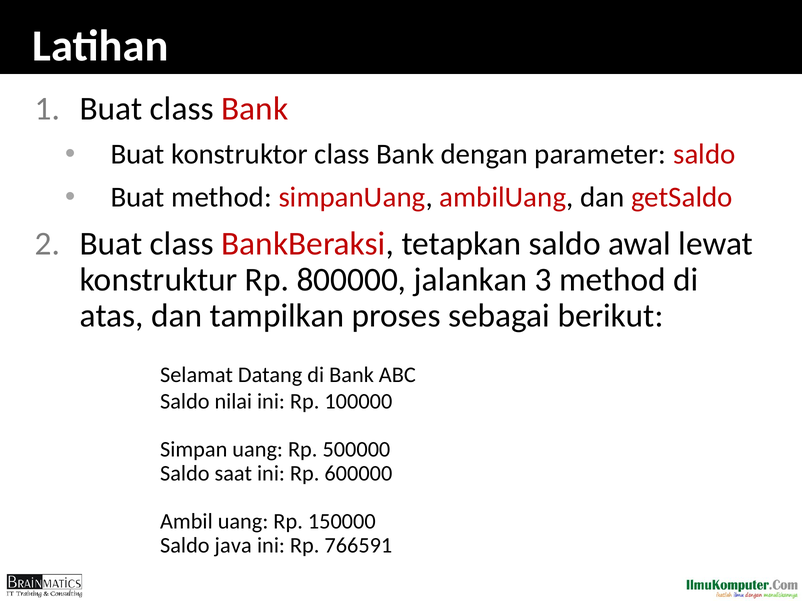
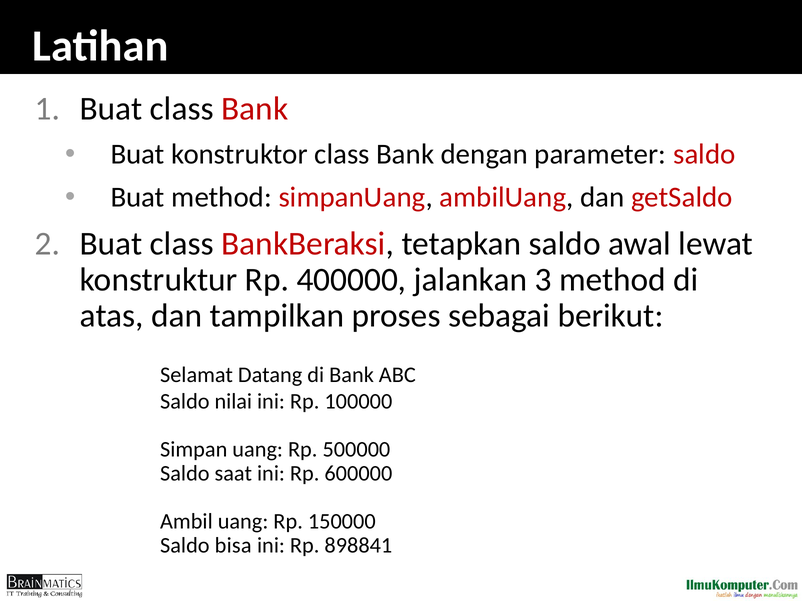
800000: 800000 -> 400000 (351, 280)
java: java -> bisa (233, 546)
766591: 766591 -> 898841 (358, 546)
